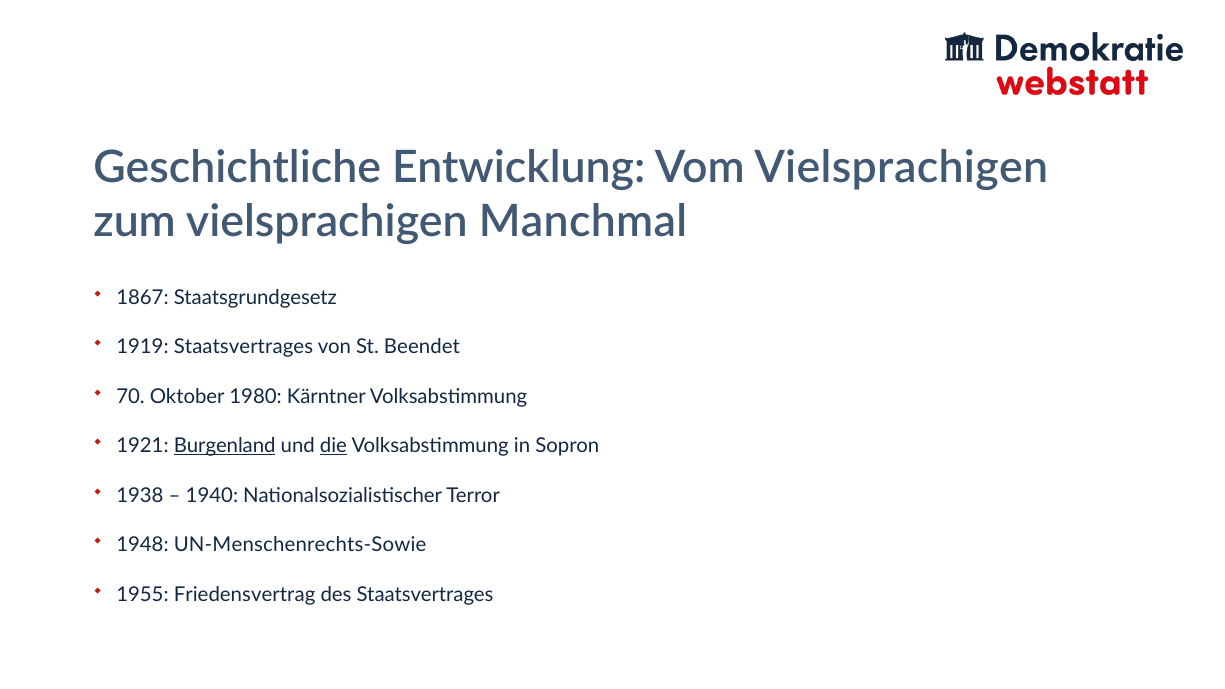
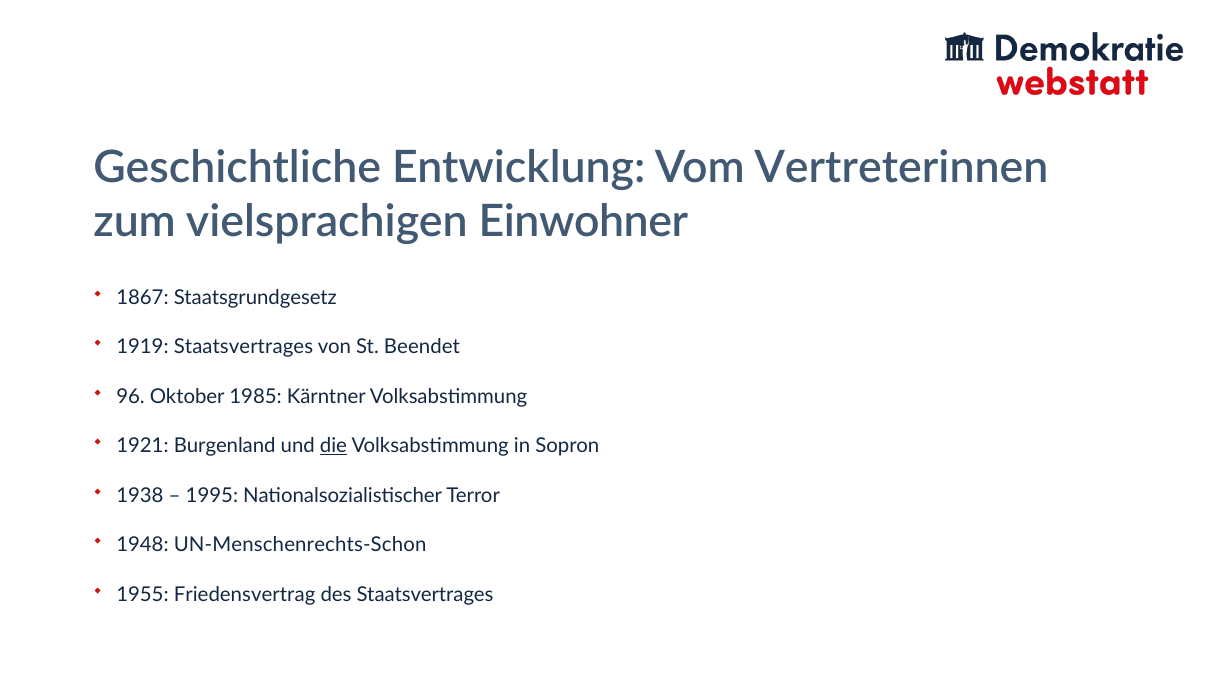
Vom Vielsprachigen: Vielsprachigen -> Vertreterinnen (901, 168)
Manchmal: Manchmal -> Einwohner (583, 222)
70: 70 -> 96 (131, 396)
1980: 1980 -> 1985 (256, 396)
Burgenland underline: present -> none (225, 446)
1940: 1940 -> 1995 (212, 495)
UN-Menschenrechts-Sowie: UN-Menschenrechts-Sowie -> UN-Menschenrechts-Schon (300, 545)
